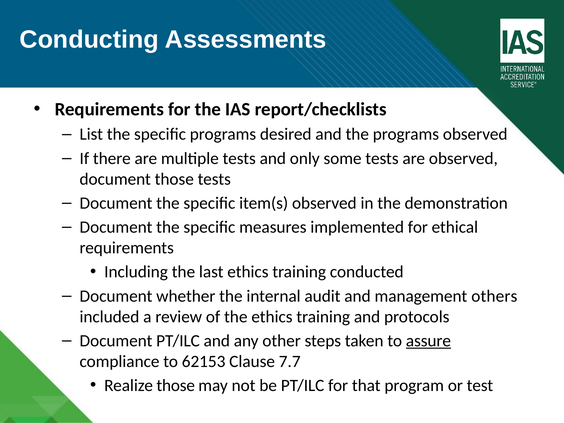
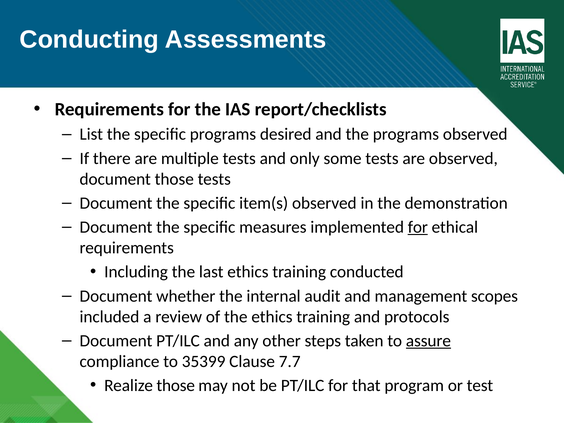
for underline: none -> present (418, 227)
others: others -> scopes (494, 296)
62153: 62153 -> 35399 (204, 361)
